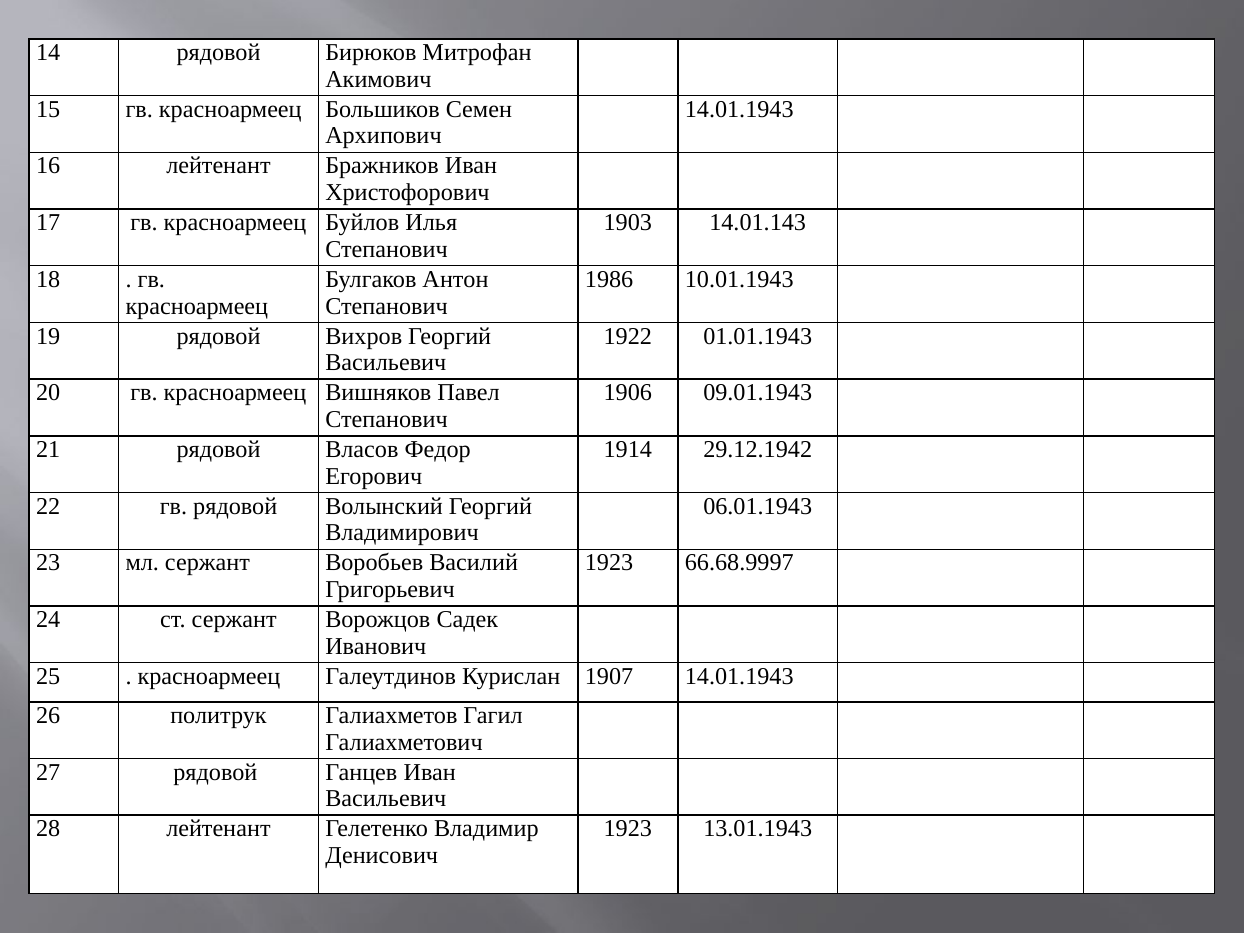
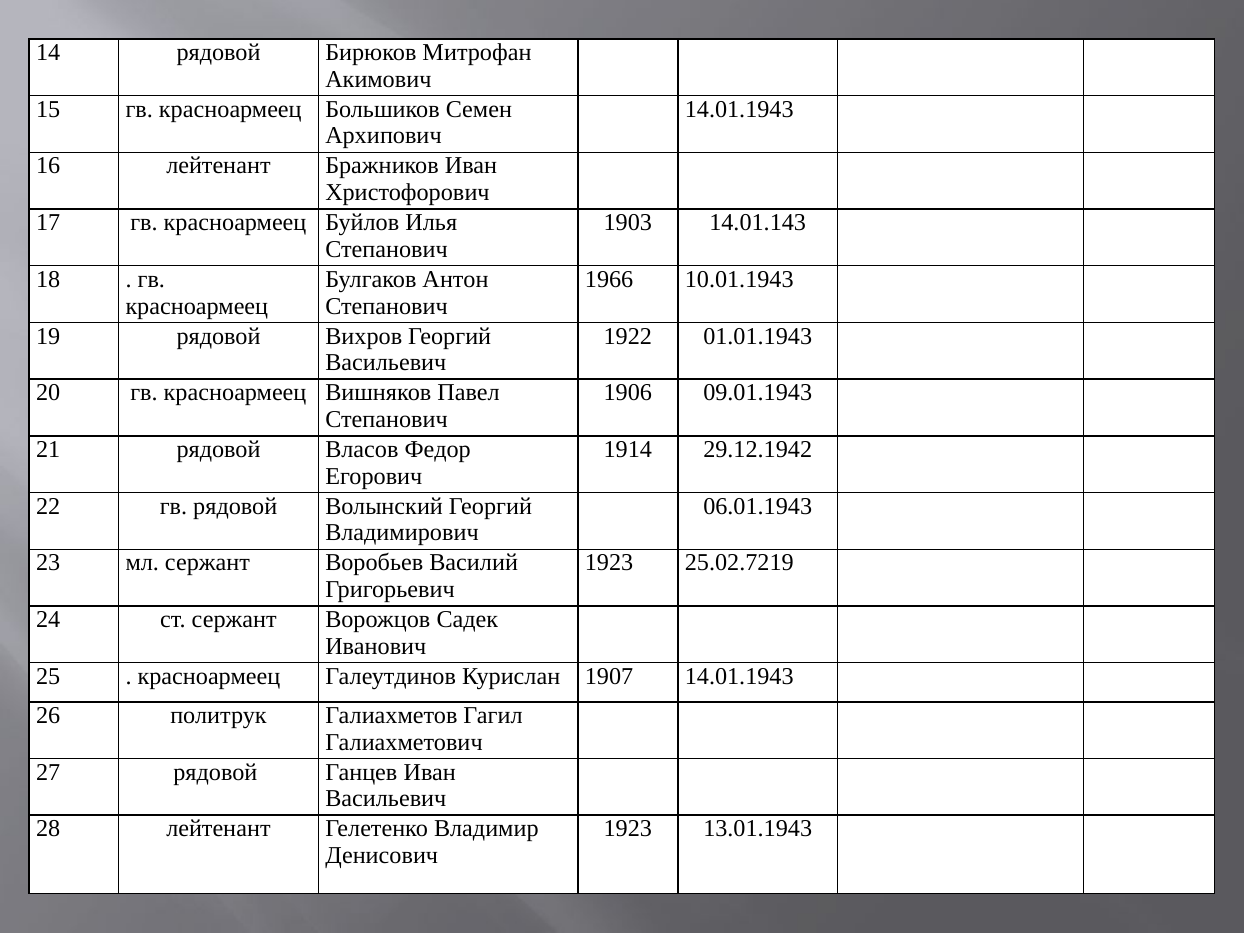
1986: 1986 -> 1966 (609, 279)
66.68.9997: 66.68.9997 -> 25.02.7219 (739, 563)
